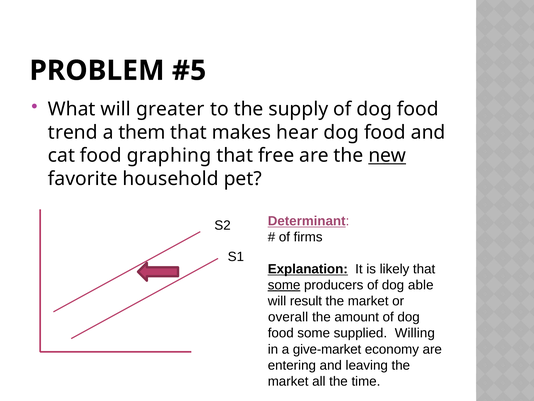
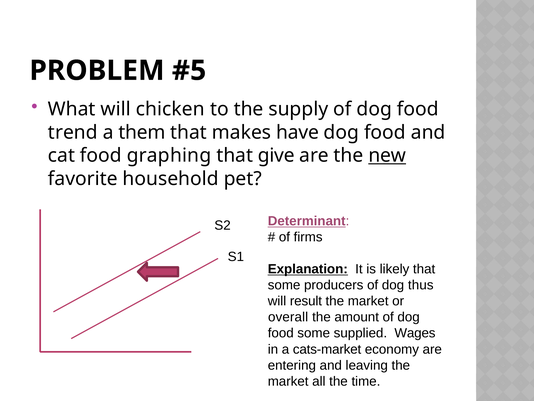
greater: greater -> chicken (170, 109)
hear: hear -> have (297, 132)
free: free -> give (276, 155)
some underline: present -> none (284, 285)
able: able -> thus (421, 285)
Willing: Willing -> Wages (415, 333)
give-market: give-market -> cats-market (327, 349)
